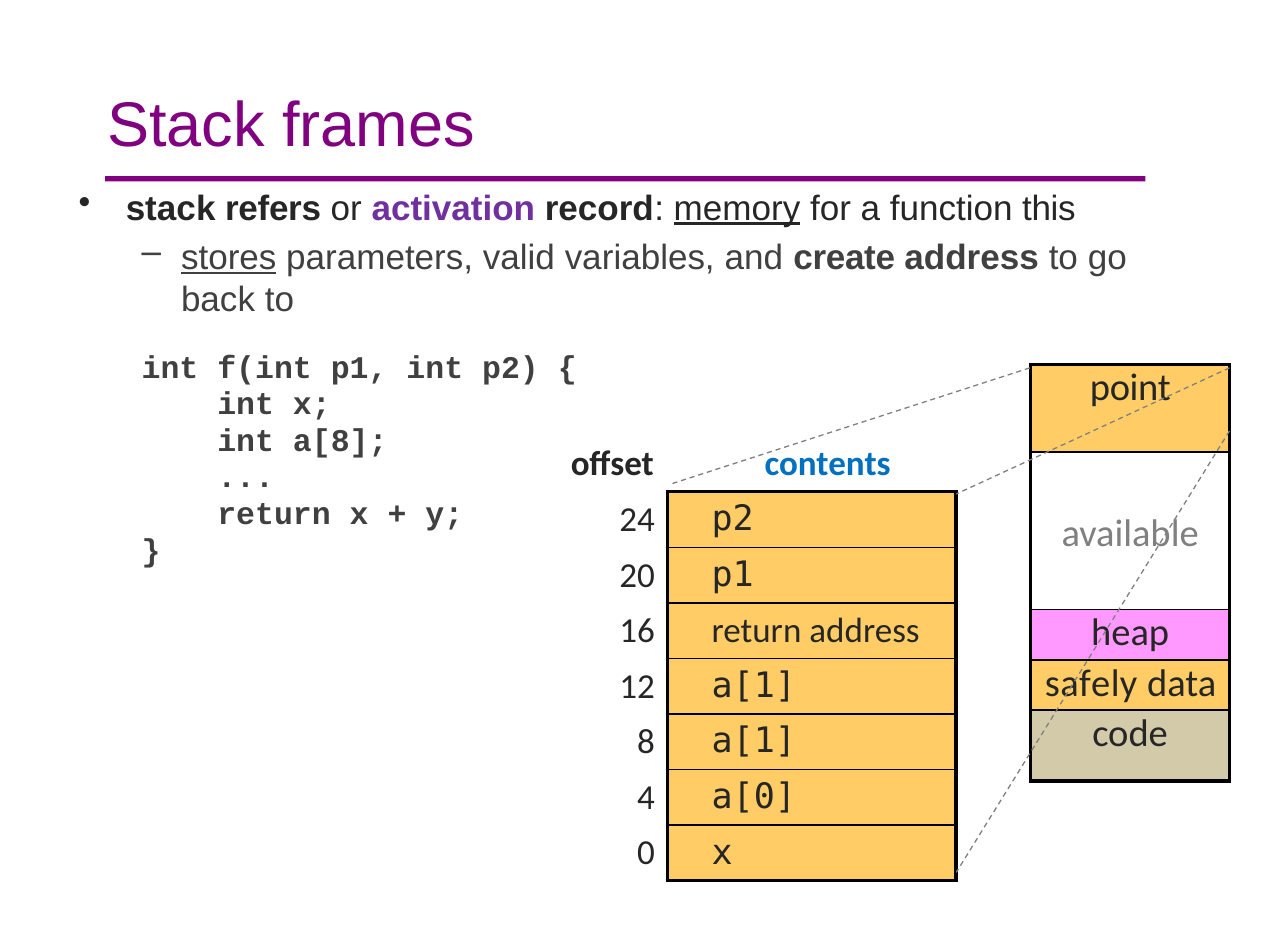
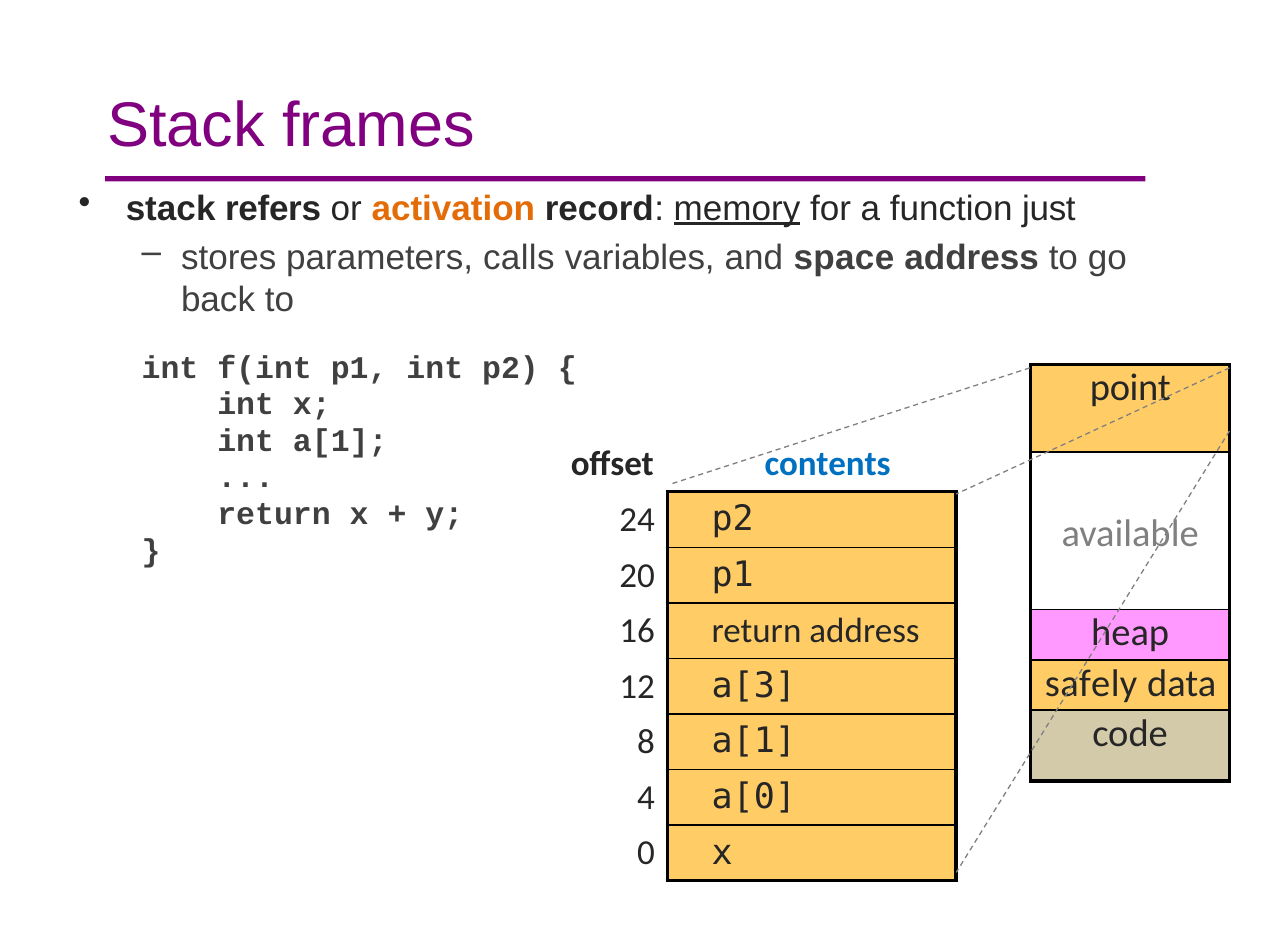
activation colour: purple -> orange (453, 208)
this: this -> just (1049, 208)
stores underline: present -> none (229, 257)
valid: valid -> calls (519, 257)
create: create -> space (844, 257)
int a[8: a[8 -> a[1 (340, 441)
12 a[1: a[1 -> a[3 (754, 686)
